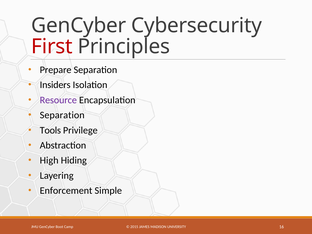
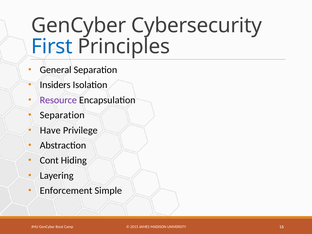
First colour: red -> blue (52, 47)
Prepare: Prepare -> General (56, 70)
Tools: Tools -> Have (50, 130)
High: High -> Cont (49, 160)
